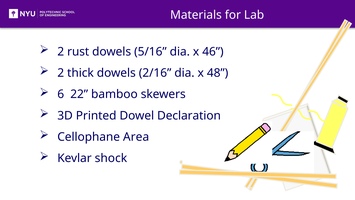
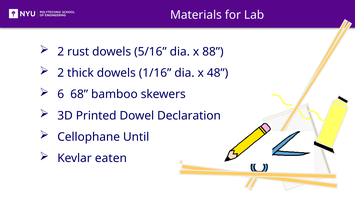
46: 46 -> 88 (213, 52)
2/16: 2/16 -> 1/16 (155, 73)
22: 22 -> 68 (79, 94)
Area: Area -> Until (136, 137)
shock: shock -> eaten (111, 158)
